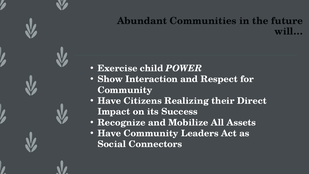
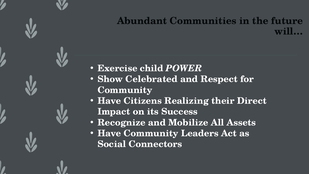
Interaction: Interaction -> Celebrated (152, 79)
